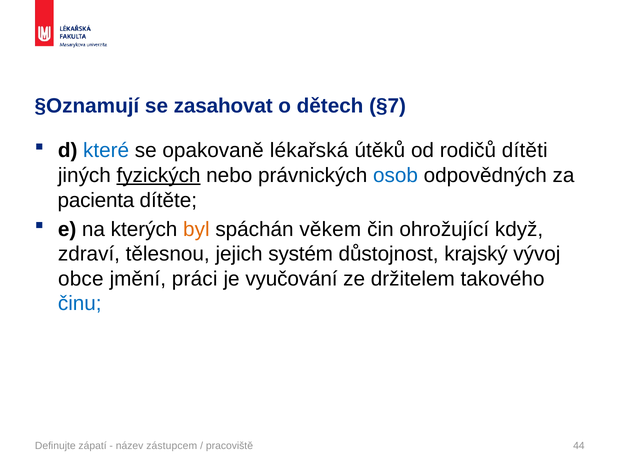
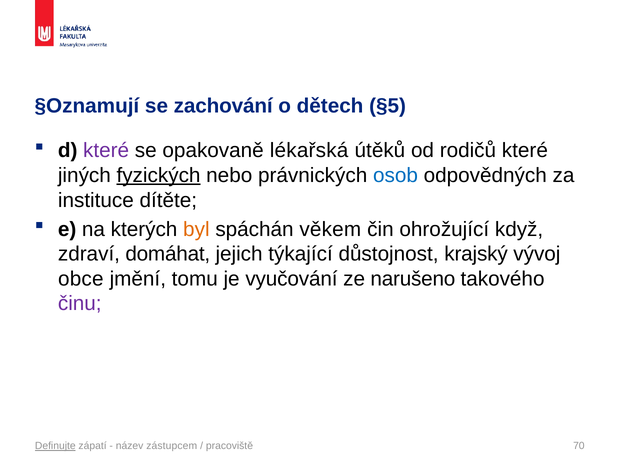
zasahovat: zasahovat -> zachování (223, 106)
§7: §7 -> §5 (388, 106)
které colour: blue -> purple (106, 151)
rodičů dítěti: dítěti -> které (525, 151)
pacienta: pacienta -> instituce (96, 201)
tělesnou: tělesnou -> domáhat (168, 254)
systém: systém -> týkající (301, 254)
práci: práci -> tomu (195, 279)
držitelem: držitelem -> narušeno (413, 279)
činu colour: blue -> purple (80, 304)
Definujte underline: none -> present (55, 447)
44: 44 -> 70 (579, 447)
